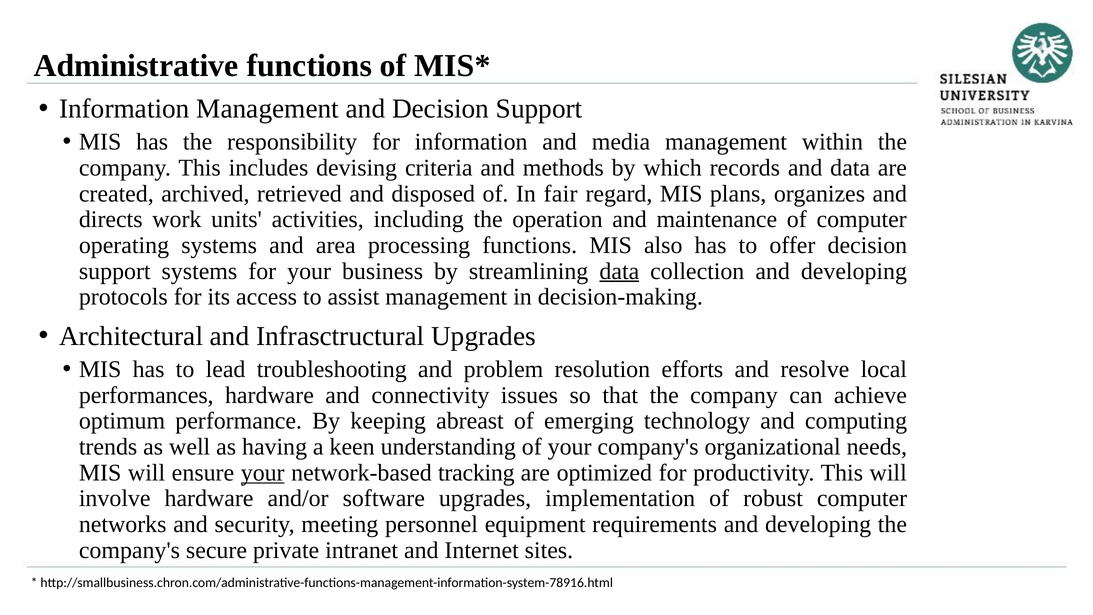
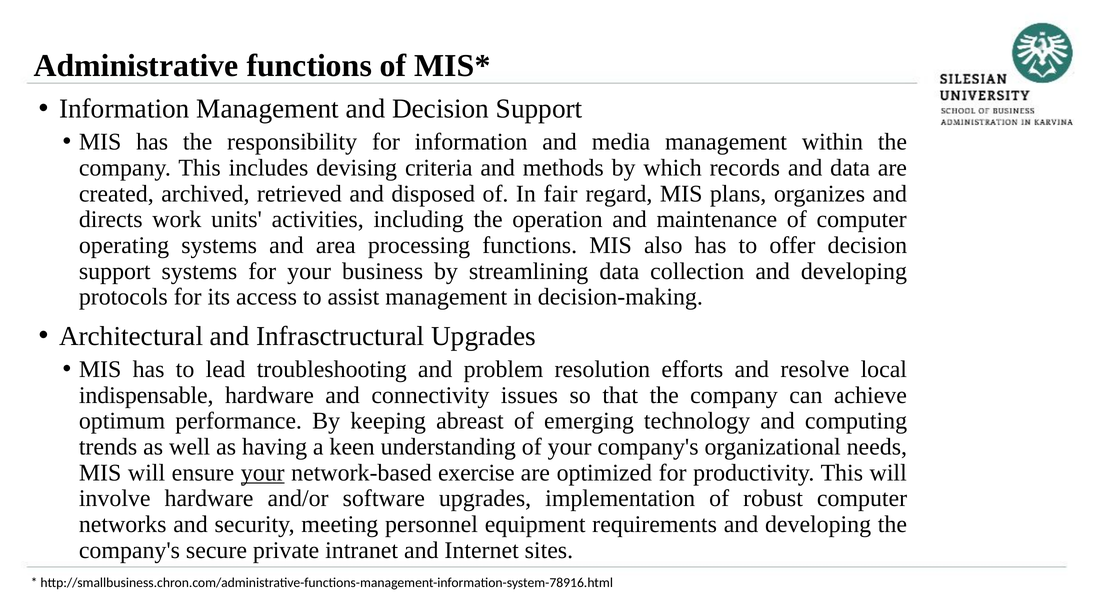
data underline: present -> none (619, 271)
performances: performances -> indispensable (146, 395)
tracking: tracking -> exercise (476, 473)
